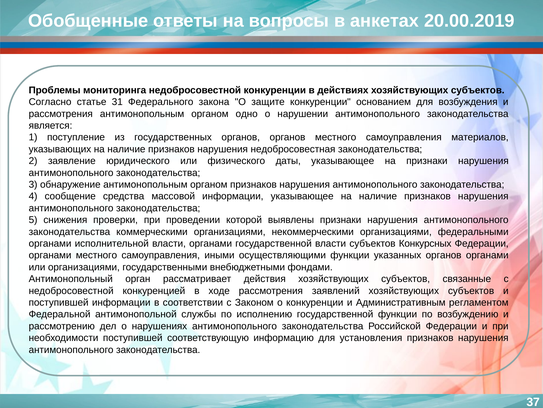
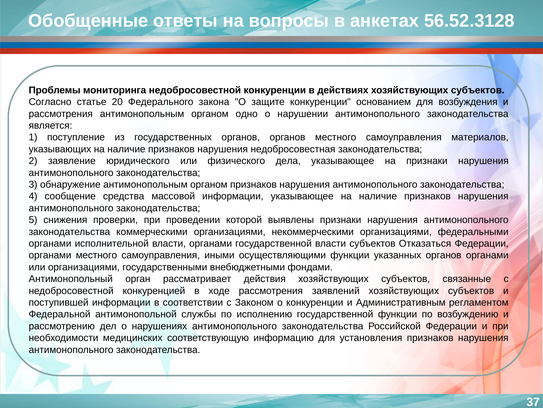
20.00.2019: 20.00.2019 -> 56.52.3128 (469, 21)
31: 31 -> 20 (117, 102)
даты: даты -> дела (288, 161)
Конкурсных: Конкурсных -> Отказаться (425, 243)
необходимости поступившей: поступившей -> медицинских (133, 337)
